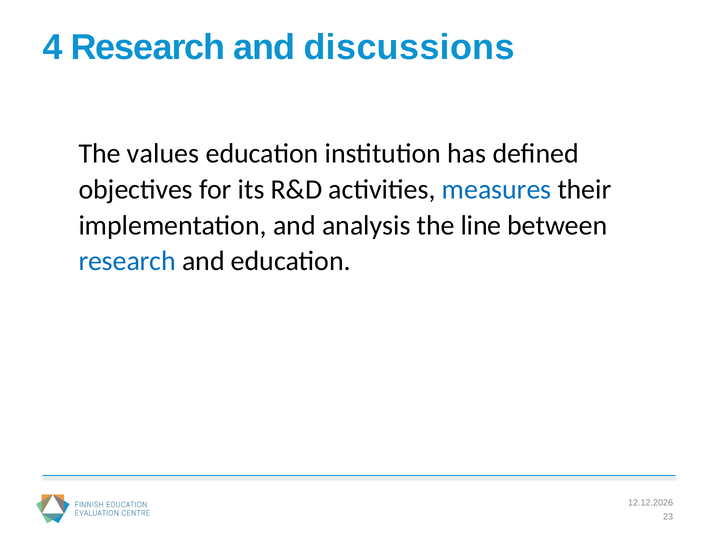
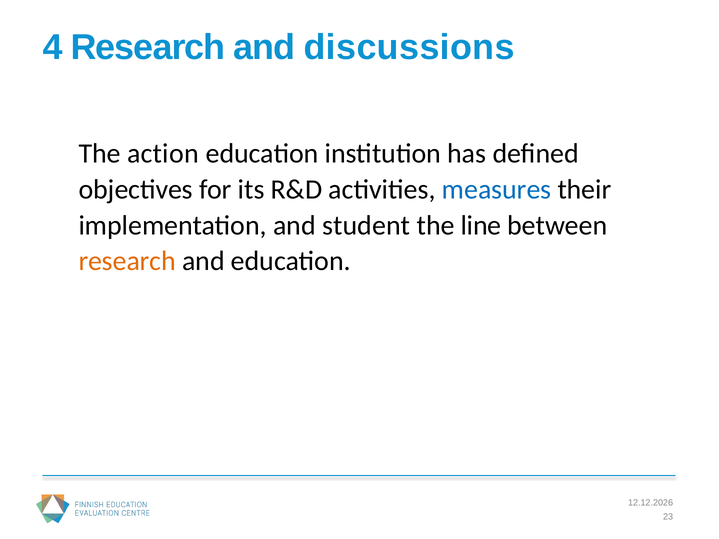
values: values -> action (163, 154)
analysis: analysis -> student (366, 225)
research colour: blue -> orange (127, 261)
